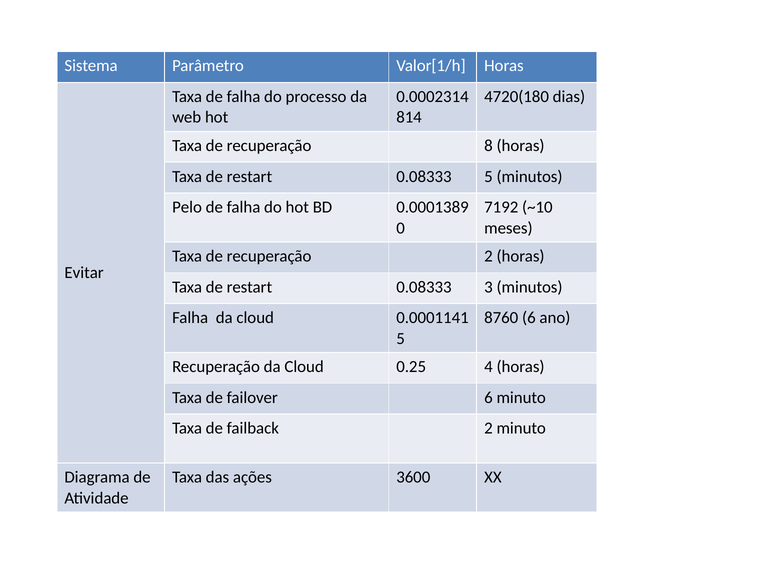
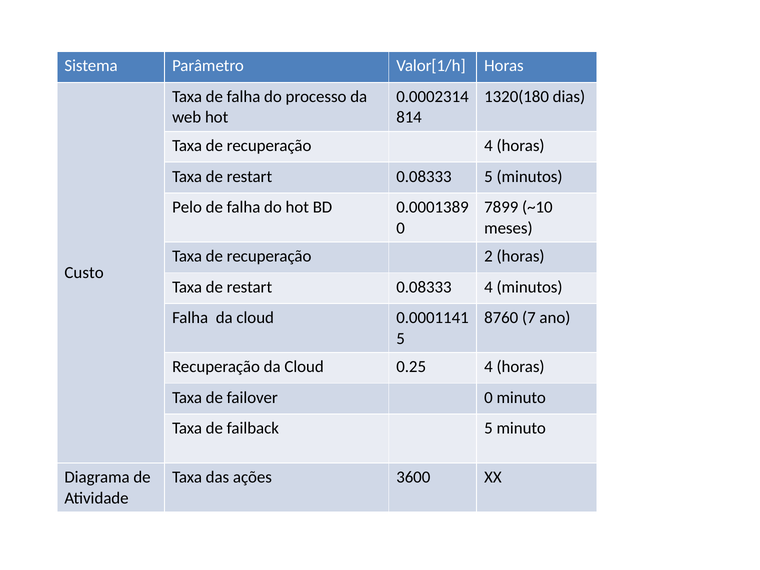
4720(180: 4720(180 -> 1320(180 (517, 97)
recuperação 8: 8 -> 4 (488, 146)
7192: 7192 -> 7899 (501, 207)
Evitar: Evitar -> Custo (84, 273)
0.08333 3: 3 -> 4 (488, 287)
8760 6: 6 -> 7 (529, 318)
failover 6: 6 -> 0 (488, 398)
failback 2: 2 -> 5 (488, 428)
